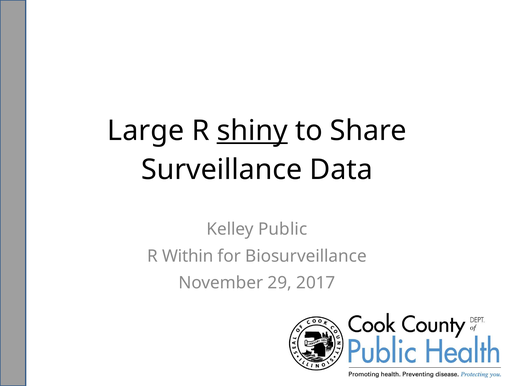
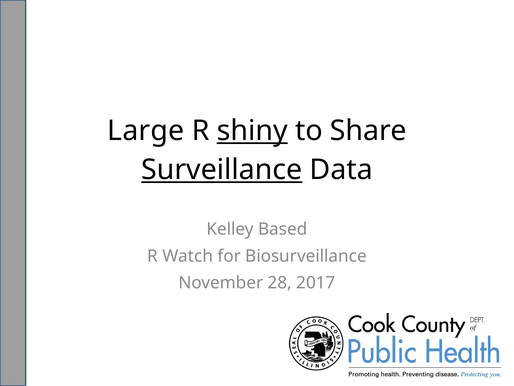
Surveillance underline: none -> present (222, 170)
Public: Public -> Based (283, 229)
Within: Within -> Watch (188, 256)
29: 29 -> 28 (280, 283)
